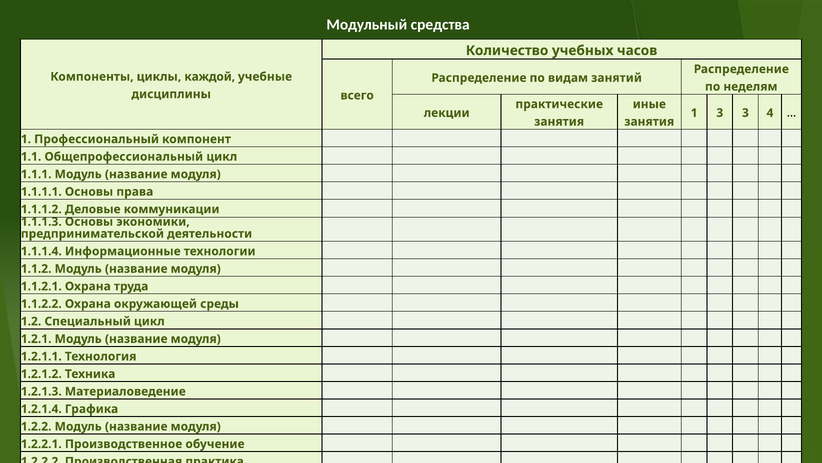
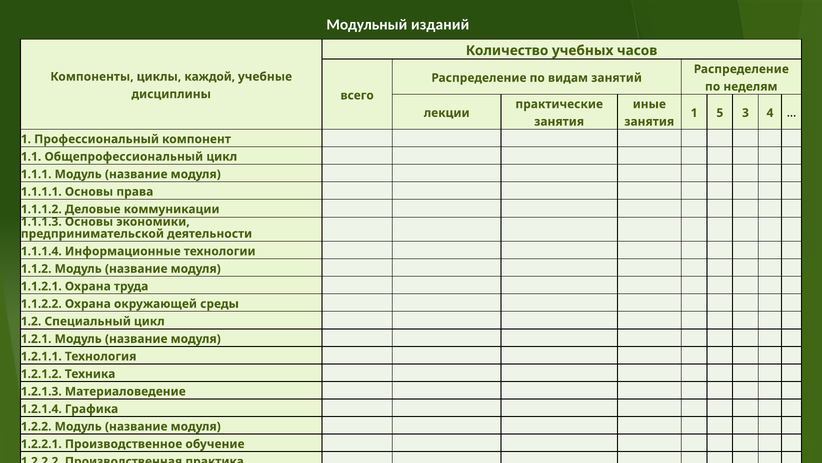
средства: средства -> изданий (440, 25)
1 3: 3 -> 5 (720, 113)
